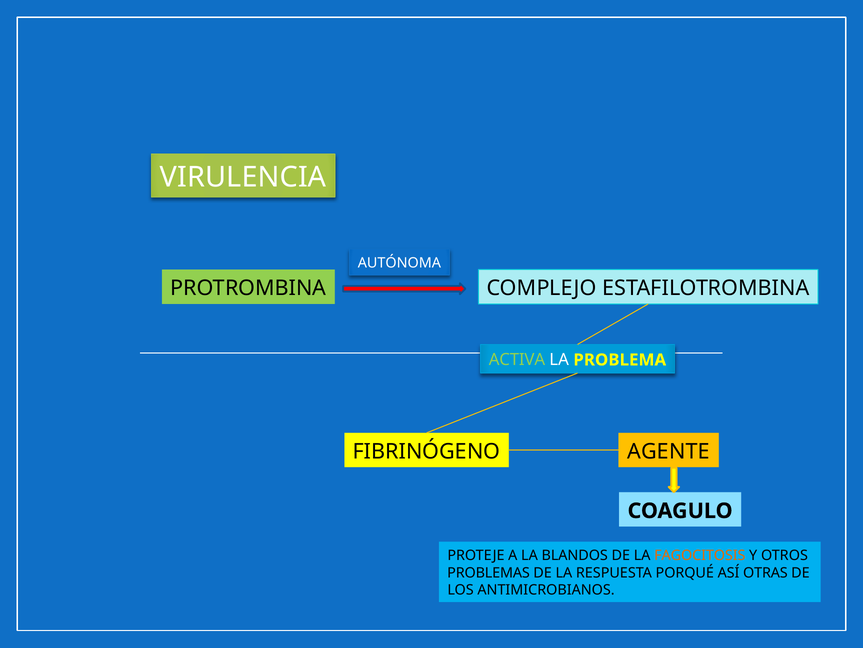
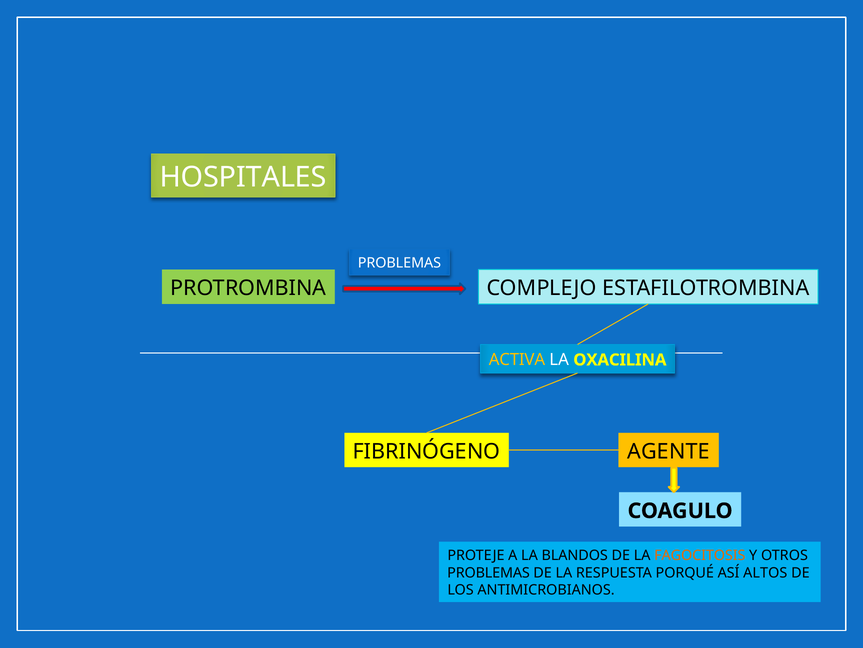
VIRULENCIA: VIRULENCIA -> HOSPITALES (243, 177)
AUTÓNOMA: AUTÓNOMA -> PROBLEMAS (399, 263)
ACTIVA colour: light green -> yellow (517, 360)
PROBLEMA: PROBLEMA -> OXACILINA (620, 360)
OTRAS: OTRAS -> ALTOS (765, 572)
